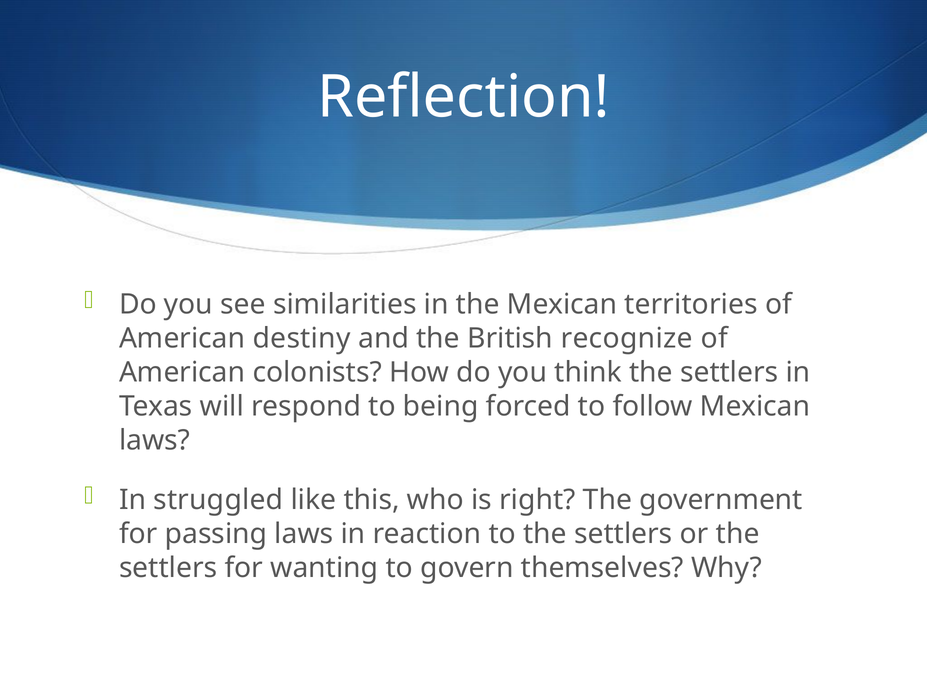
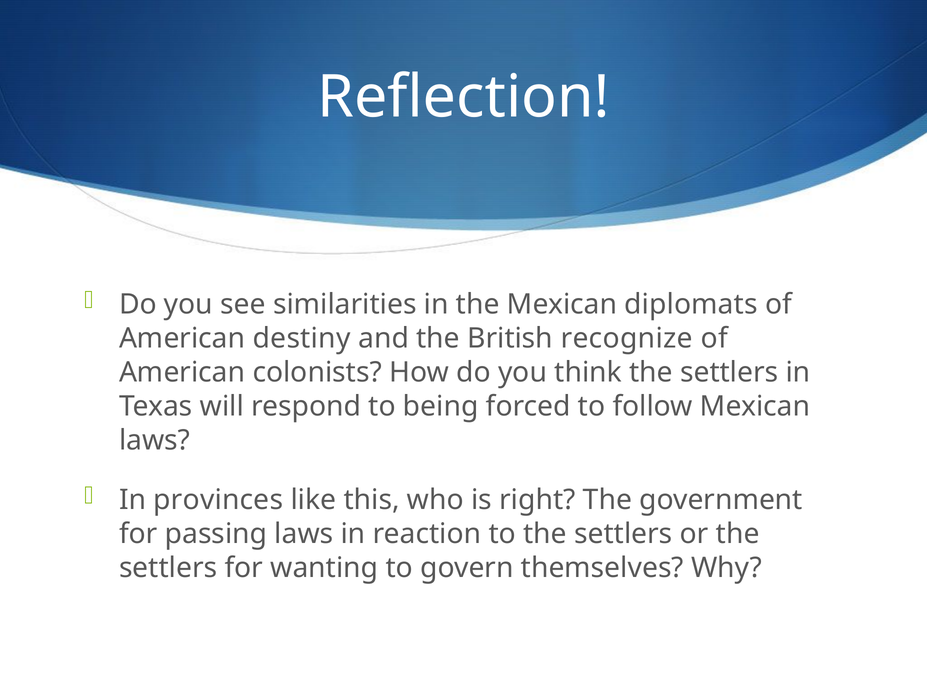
territories: territories -> diplomats (691, 304)
struggled: struggled -> provinces (218, 500)
